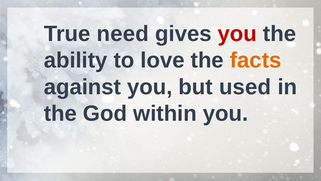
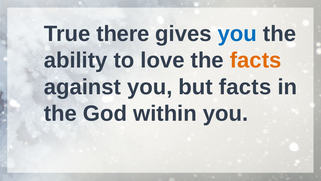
need: need -> there (123, 34)
you colour: red -> blue (237, 34)
but used: used -> facts (245, 87)
